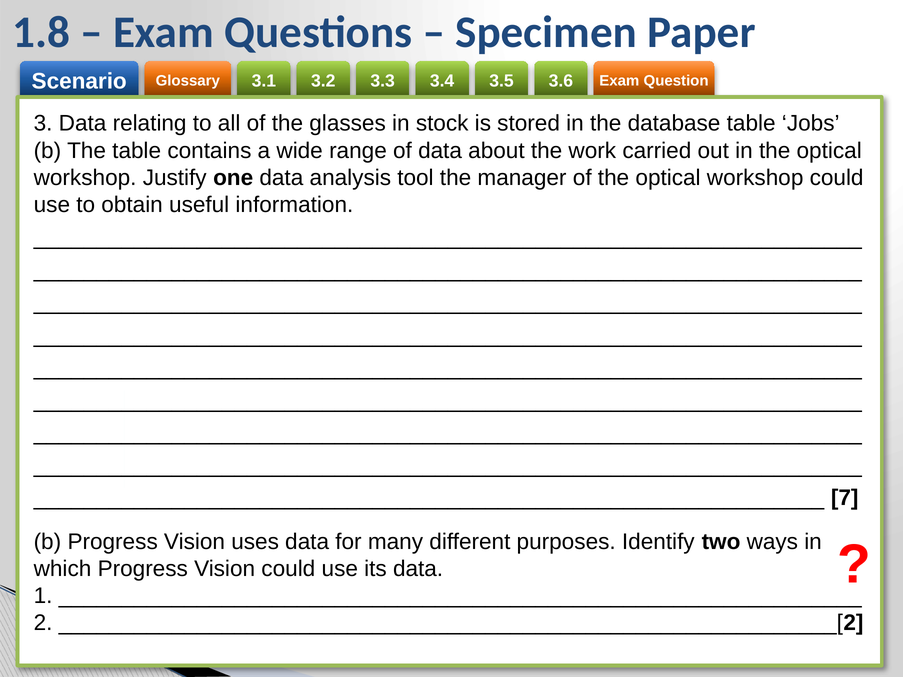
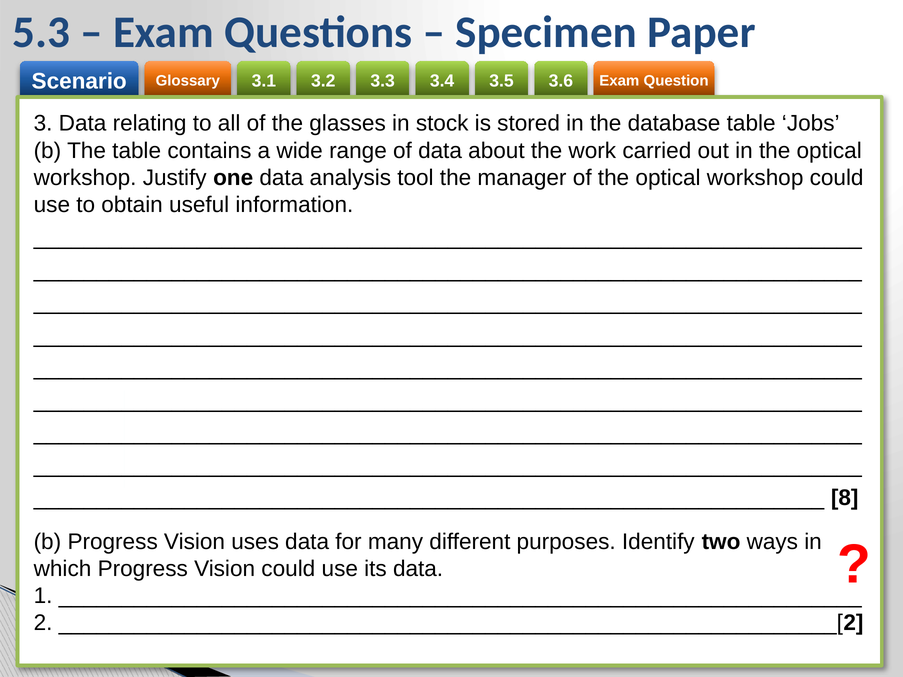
1.8: 1.8 -> 5.3 (41, 32)
7: 7 -> 8 (845, 498)
